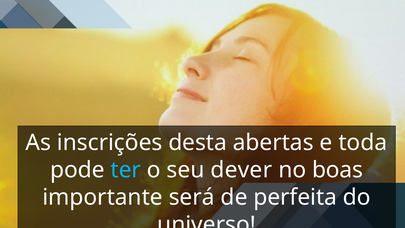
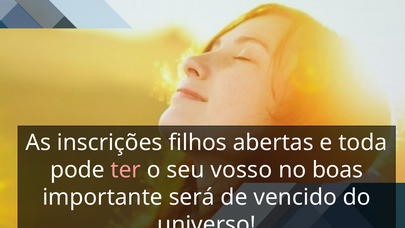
desta: desta -> filhos (198, 142)
ter colour: light blue -> pink (126, 170)
dever: dever -> vosso (241, 170)
perfeita: perfeita -> vencido (295, 197)
